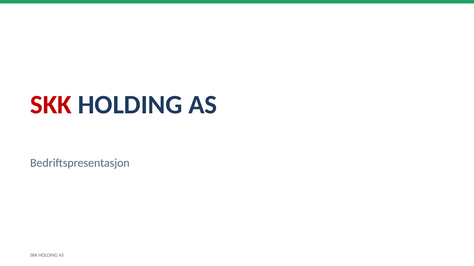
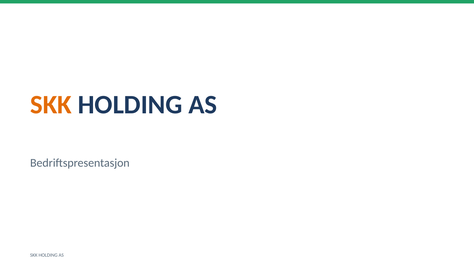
SKK colour: red -> orange (51, 105)
